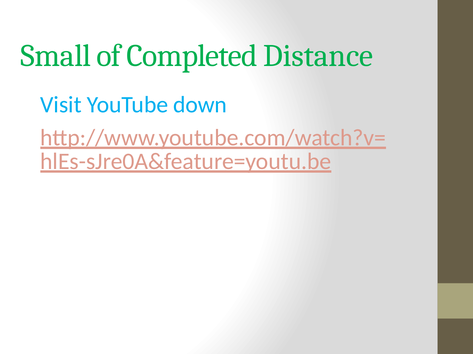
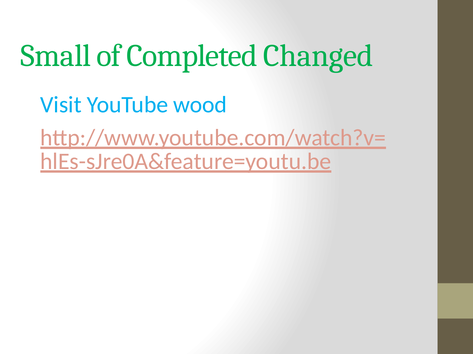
Distance: Distance -> Changed (318, 56)
down: down -> wood (200, 105)
